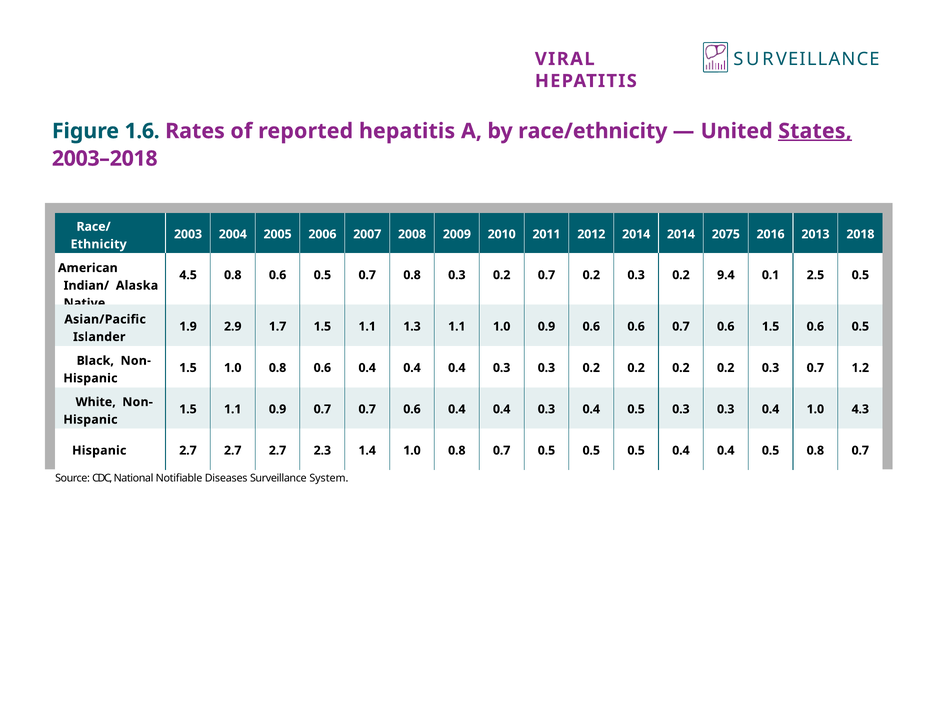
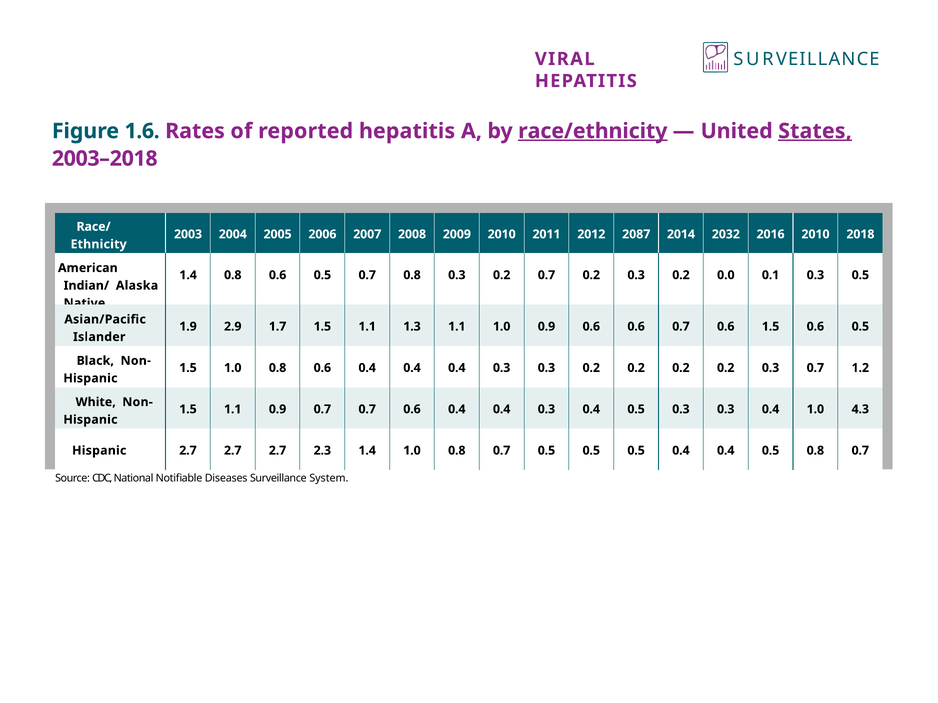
race/ethnicity underline: none -> present (593, 131)
2012 2014: 2014 -> 2087 (636, 234)
2075: 2075 -> 2032 (726, 234)
2016 2013: 2013 -> 2010 (815, 234)
4.5: 4.5 -> 1.4 (188, 275)
9.4: 9.4 -> 0.0 (726, 275)
0.1 2.5: 2.5 -> 0.3 (815, 275)
